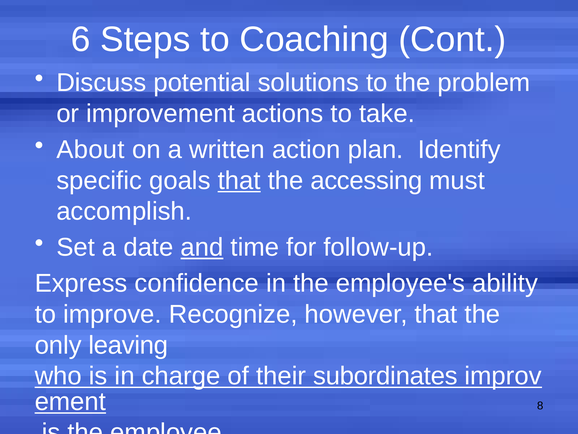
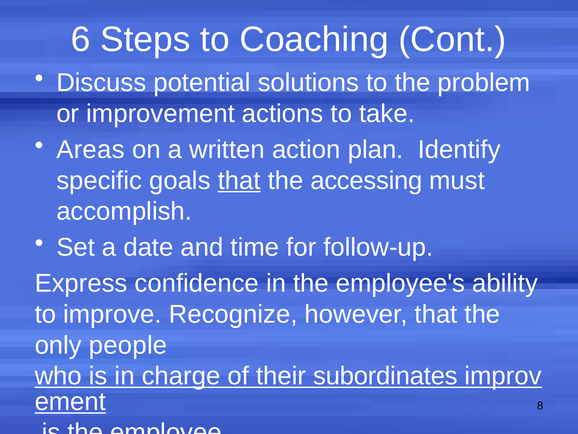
About: About -> Areas (90, 150)
and underline: present -> none (202, 247)
leaving: leaving -> people (128, 345)
